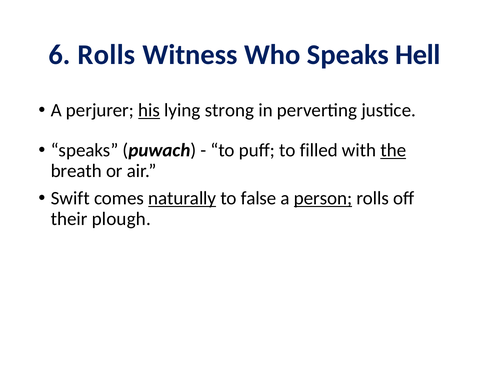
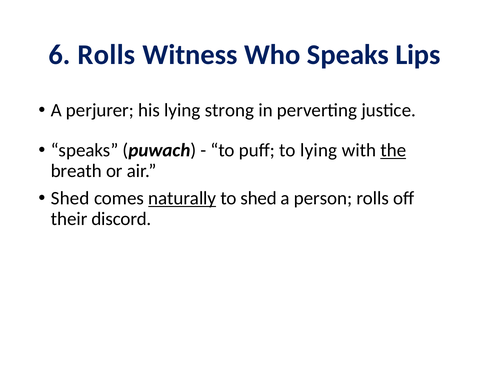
Hell: Hell -> Lips (418, 55)
his underline: present -> none (149, 110)
to filled: filled -> lying (319, 150)
Swift: Swift -> Shed (70, 198)
to false: false -> shed (259, 198)
person underline: present -> none (323, 198)
plough: plough -> discord (121, 219)
